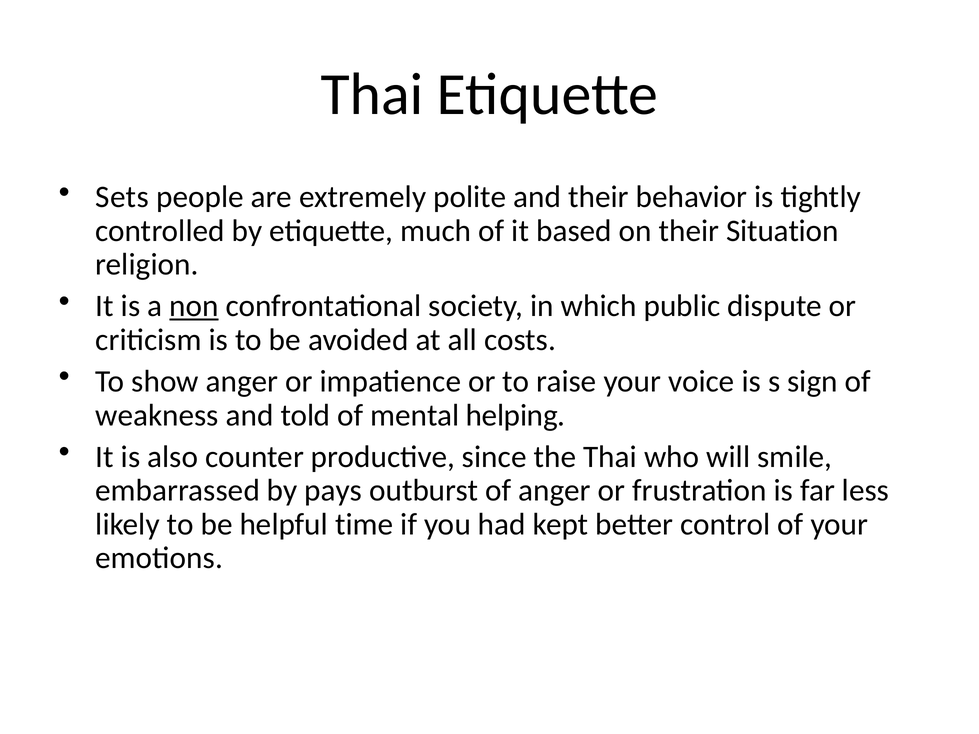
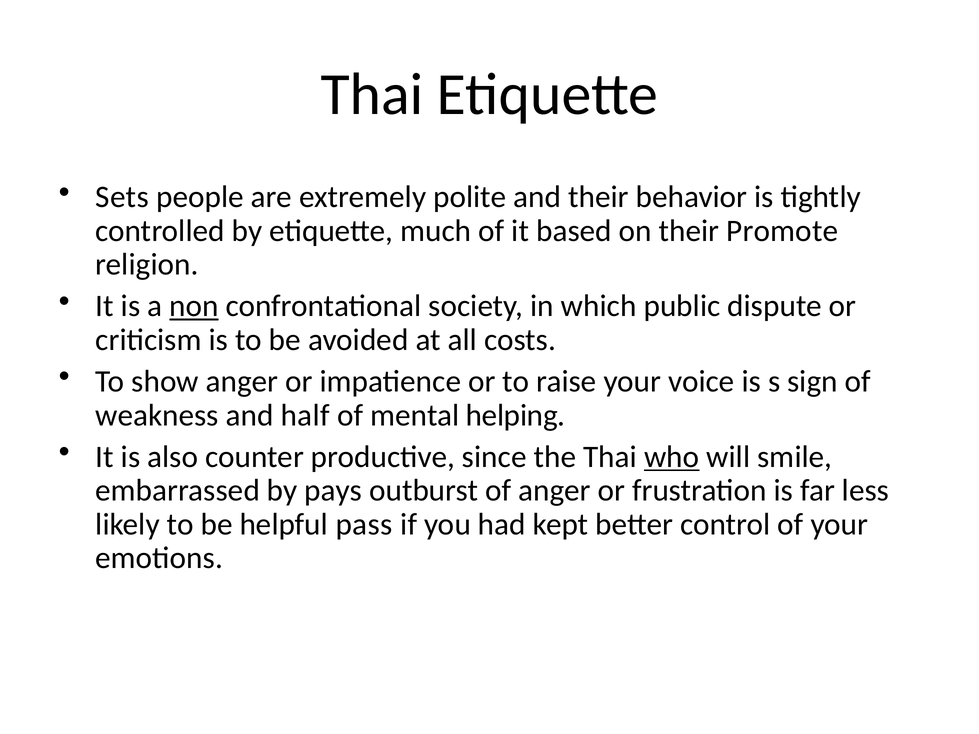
Situation: Situation -> Promote (782, 231)
told: told -> half (305, 415)
who underline: none -> present (672, 457)
time: time -> pass (364, 525)
